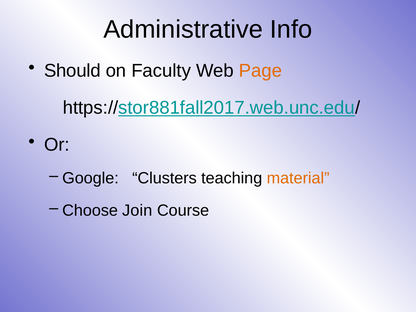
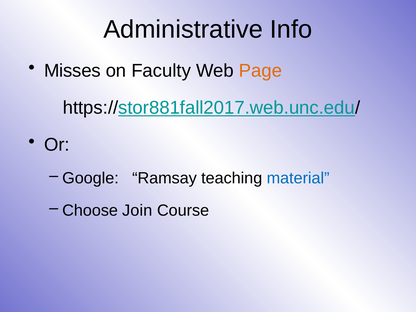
Should: Should -> Misses (72, 71)
Clusters: Clusters -> Ramsay (164, 178)
material colour: orange -> blue (298, 178)
